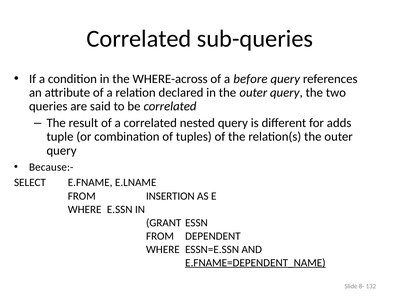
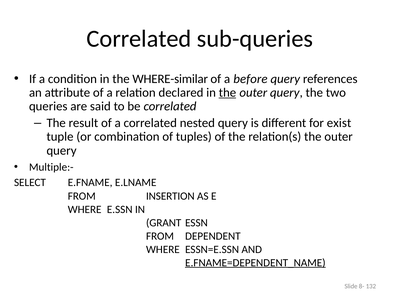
WHERE-across: WHERE-across -> WHERE-similar (170, 79)
the underline: none -> present (227, 93)
adds: adds -> exist (339, 123)
Because:-: Because:- -> Multiple:- (51, 167)
